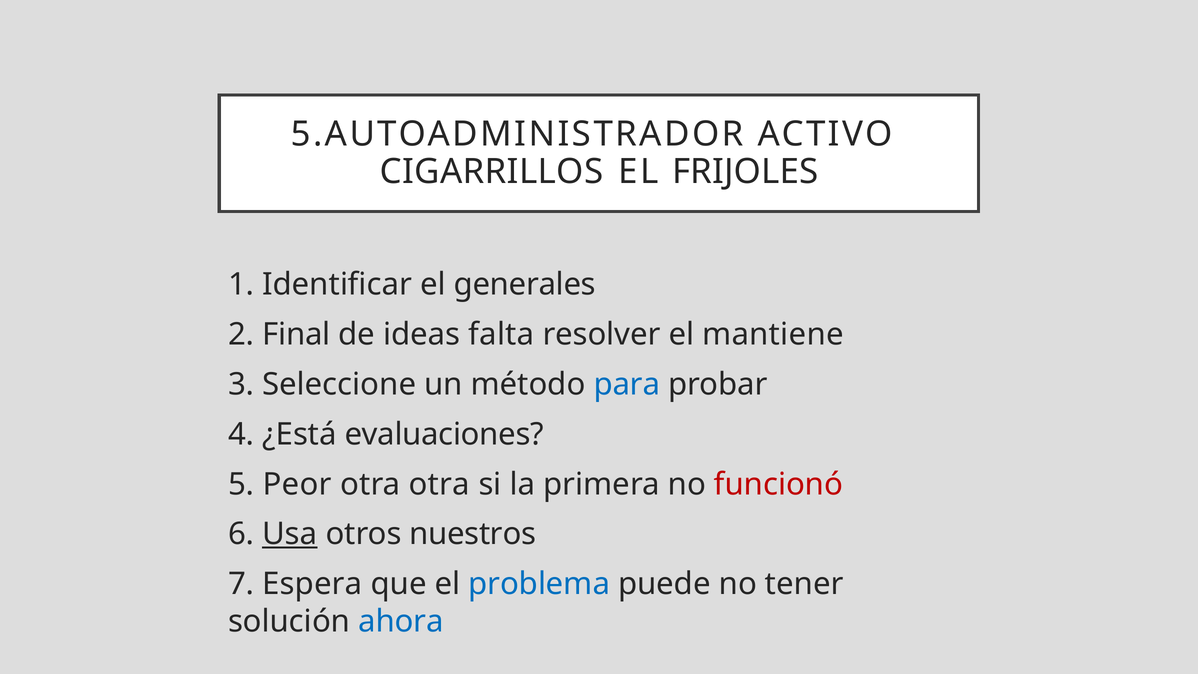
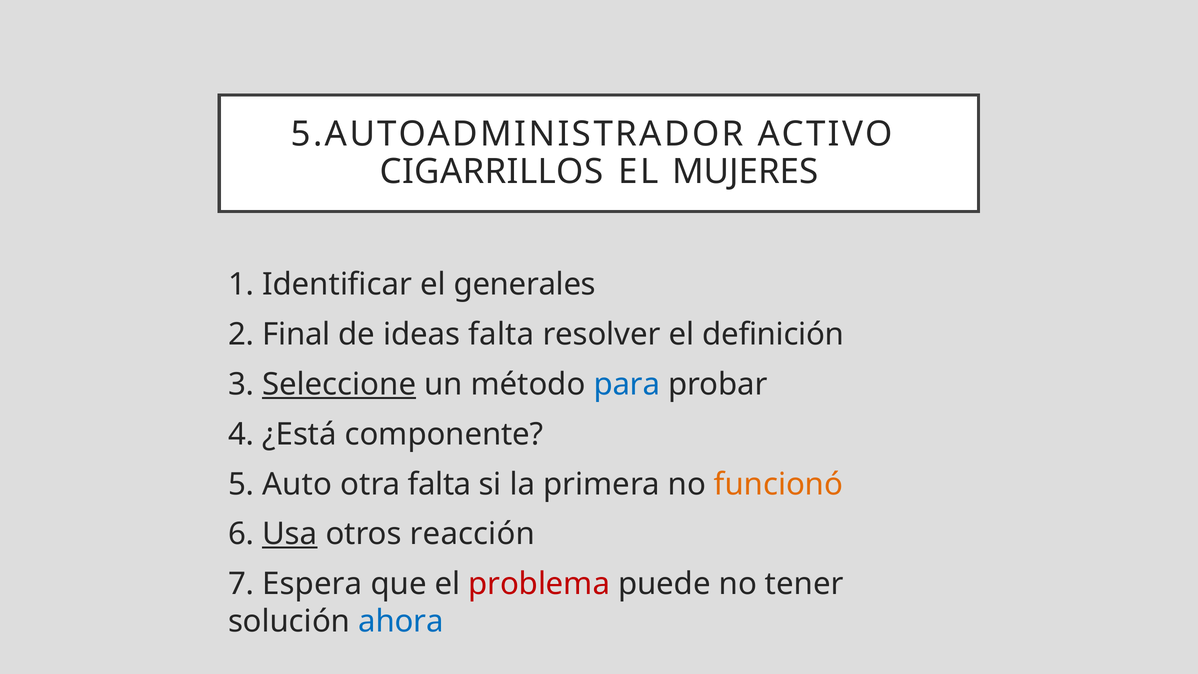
FRIJOLES: FRIJOLES -> MUJERES (745, 172)
mantiene: mantiene -> definición (773, 334)
Seleccione underline: none -> present (339, 384)
evaluaciones: evaluaciones -> componente (444, 434)
Peor: Peor -> Auto (297, 484)
otra otra: otra -> falta (440, 484)
funcionó colour: red -> orange (779, 484)
nuestros: nuestros -> reacción (472, 534)
problema colour: blue -> red (539, 584)
